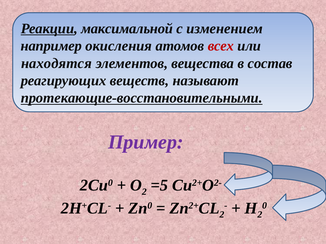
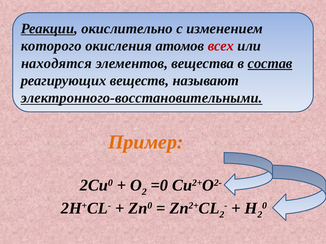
максимальной: максимальной -> окислительно (127, 29)
например: например -> которого (51, 46)
состав underline: none -> present (270, 63)
протекающие-восстановительными: протекающие-восстановительными -> электронного-восстановительными (142, 98)
Пример colour: purple -> orange (146, 142)
=5: =5 -> =0 (159, 186)
